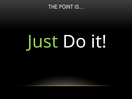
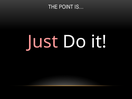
Just colour: light green -> pink (43, 42)
